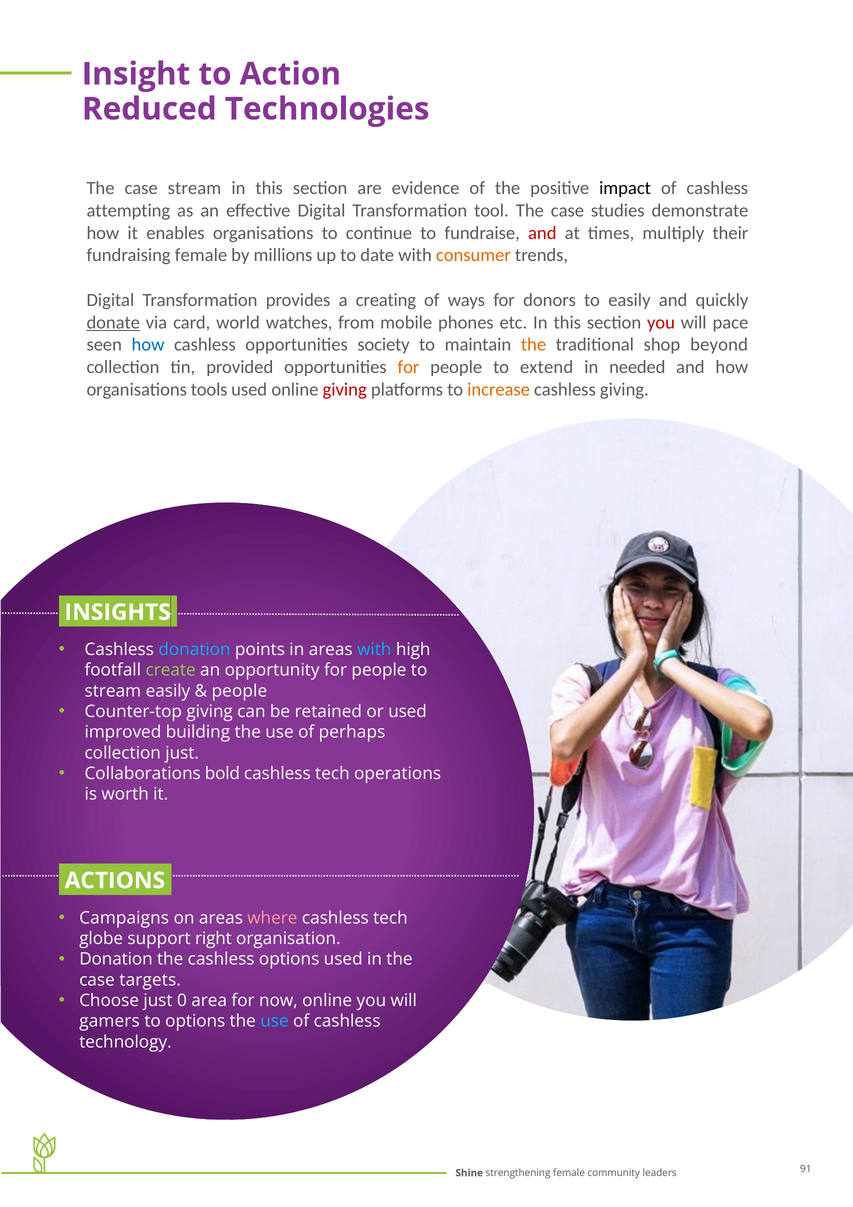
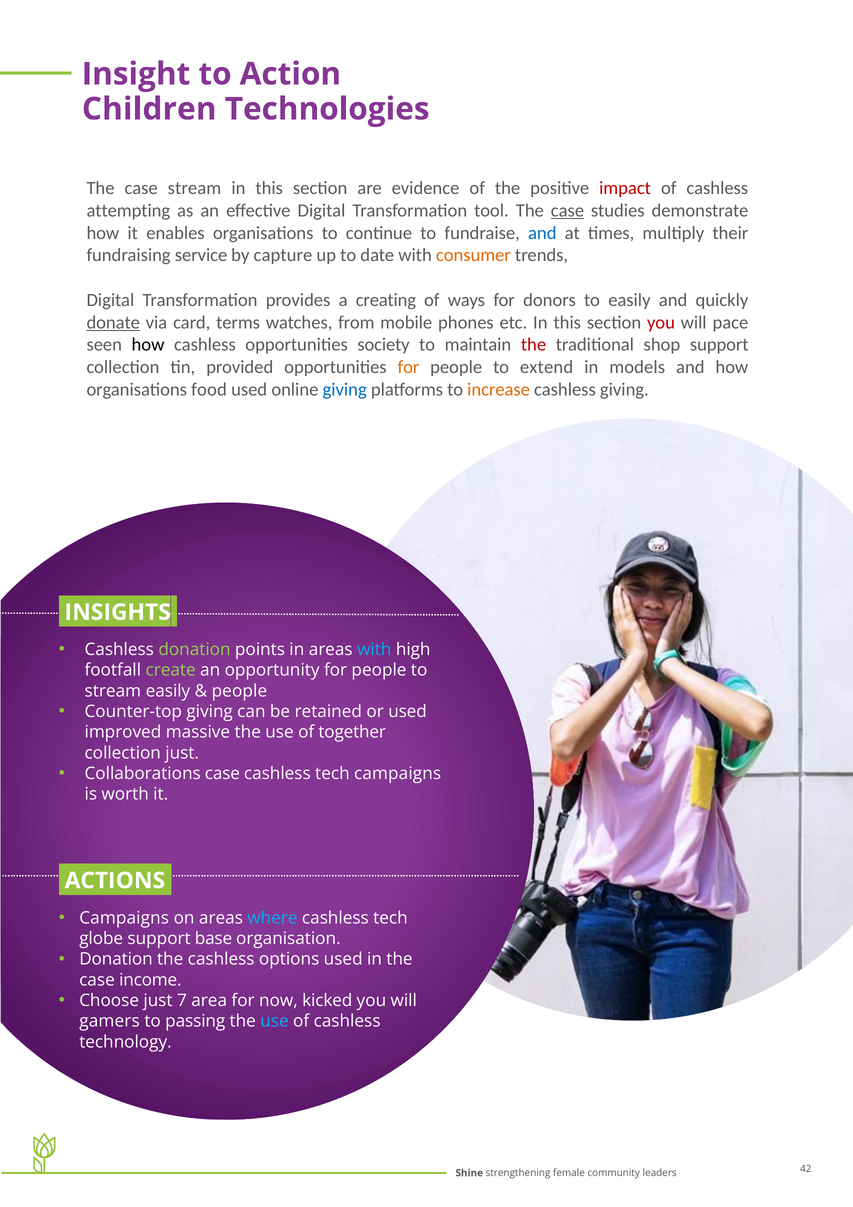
Reduced: Reduced -> Children (149, 109)
impact colour: black -> red (625, 188)
case underline: none -> present (567, 210)
and colour: red -> blue (542, 233)
fundraising female: female -> service (201, 255)
millions: millions -> capture (283, 255)
world: world -> terms (238, 322)
how colour: blue -> black (148, 345)
the colour: orange -> red (534, 345)
shop beyond: beyond -> support (719, 345)
needed: needed -> models (637, 367)
tools: tools -> food (209, 389)
giving colour: red -> blue (345, 389)
donation colour: light blue -> light green (195, 649)
building: building -> massive (198, 732)
perhaps: perhaps -> together (352, 732)
Collaborations bold: bold -> case (222, 773)
tech operations: operations -> campaigns (398, 773)
where colour: pink -> light blue (272, 918)
right: right -> base (213, 938)
targets: targets -> income (150, 979)
0: 0 -> 7 (182, 1000)
now online: online -> kicked (327, 1000)
to options: options -> passing (195, 1021)
91: 91 -> 42 (806, 1169)
